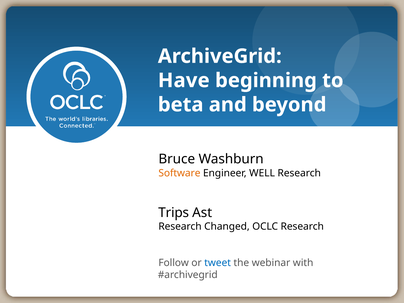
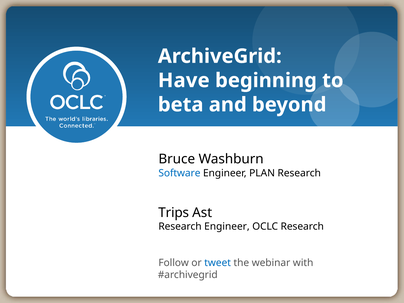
Software colour: orange -> blue (179, 173)
WELL: WELL -> PLAN (262, 173)
Research Changed: Changed -> Engineer (227, 226)
